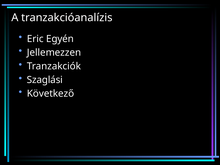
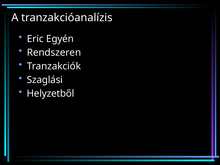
Jellemezzen: Jellemezzen -> Rendszeren (54, 53)
Következő: Következő -> Helyzetből (51, 94)
